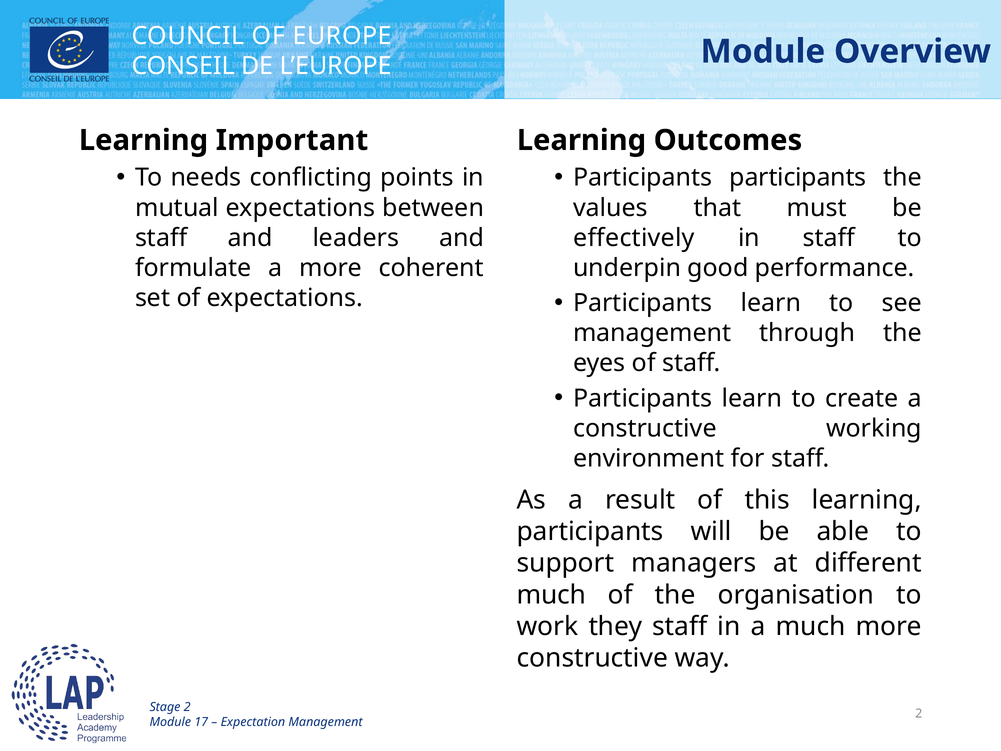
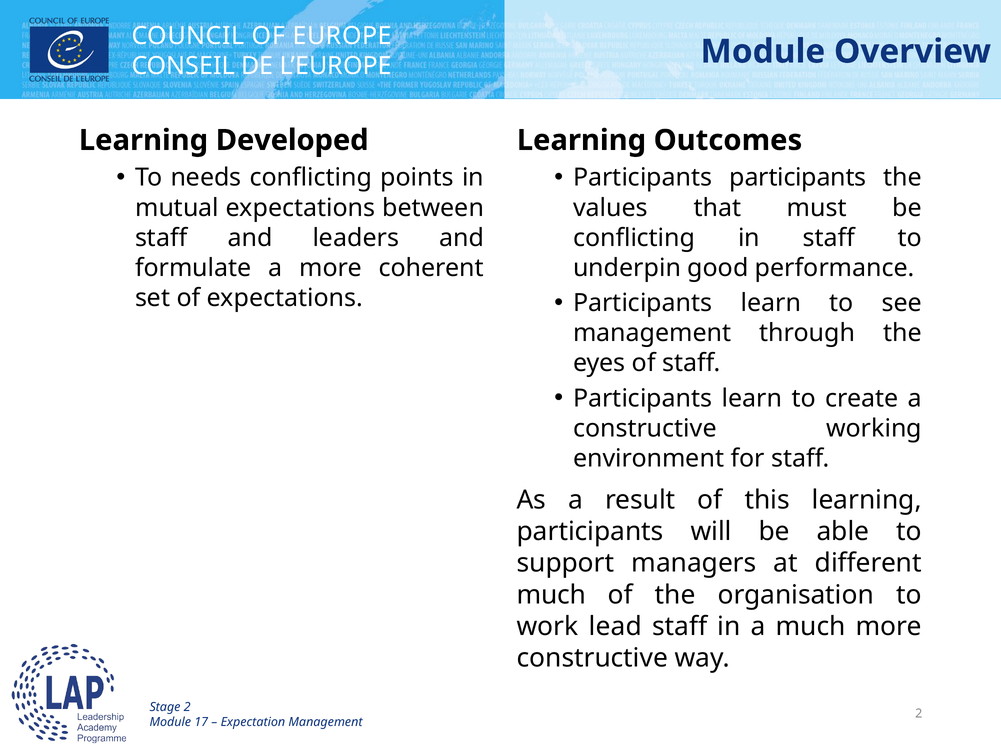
Important: Important -> Developed (292, 140)
effectively: effectively -> conflicting (634, 238)
they: they -> lead (615, 626)
